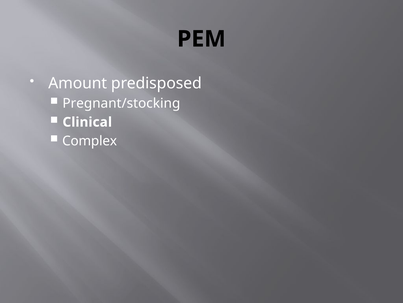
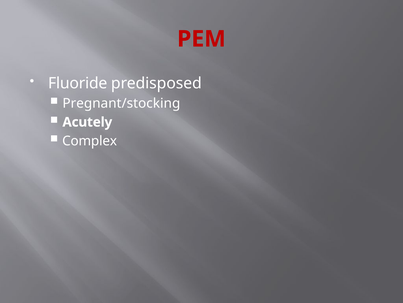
PEM colour: black -> red (201, 39)
Amount: Amount -> Fluoride (78, 83)
Clinical: Clinical -> Acutely (87, 122)
